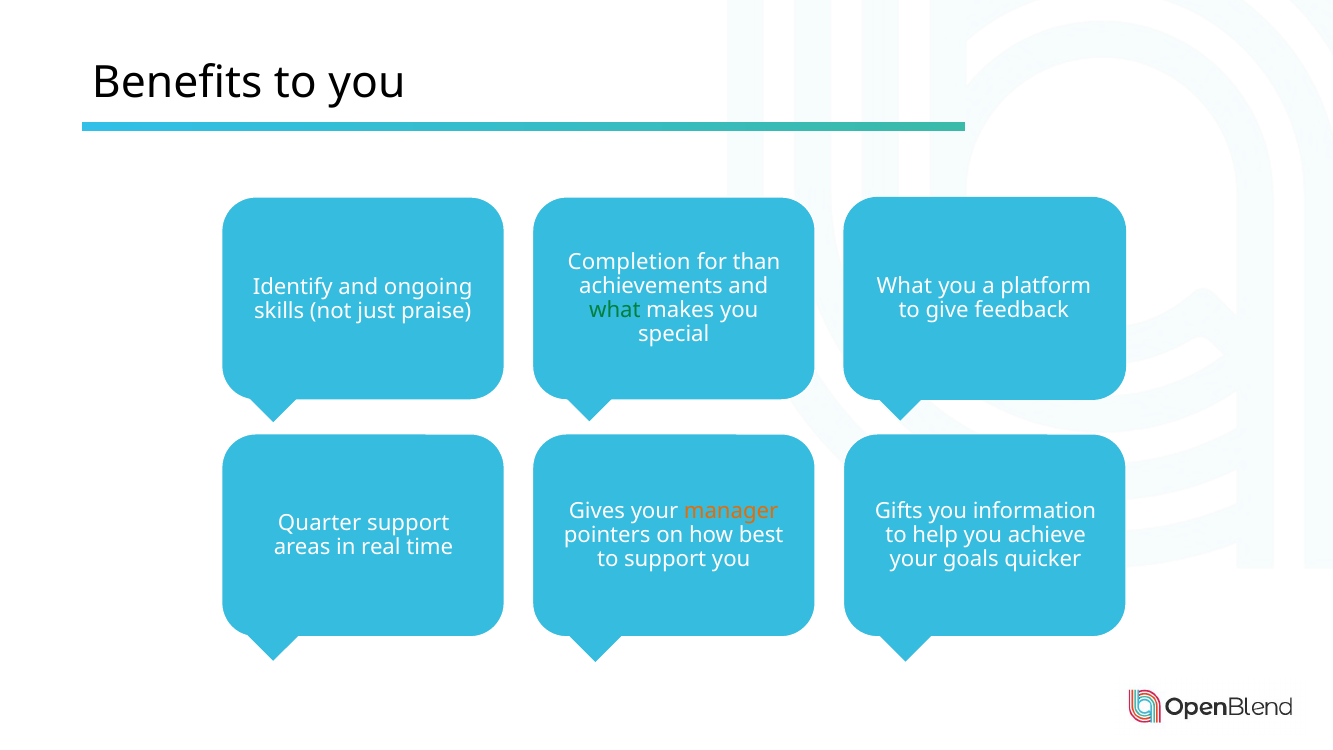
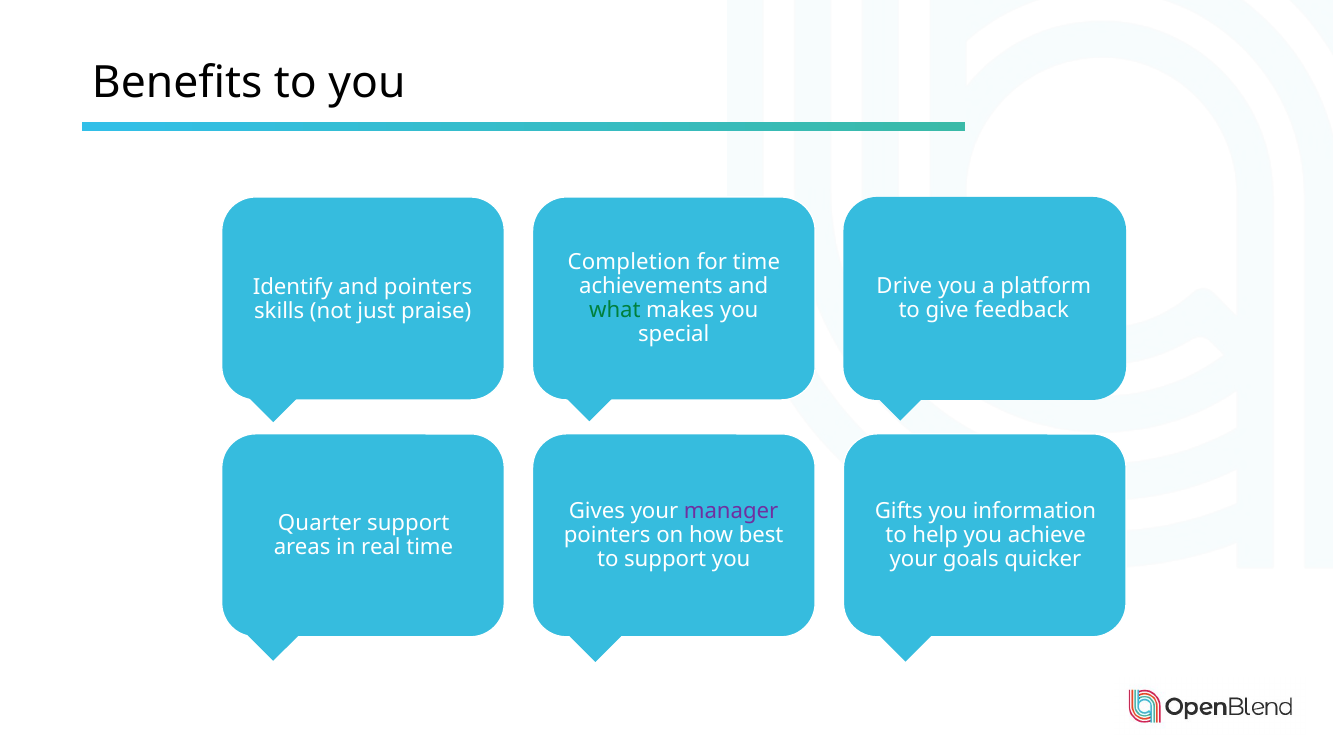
for than: than -> time (756, 262)
What: What -> Drive (904, 286)
and ongoing: ongoing -> pointers (428, 287)
manager colour: orange -> purple (731, 511)
